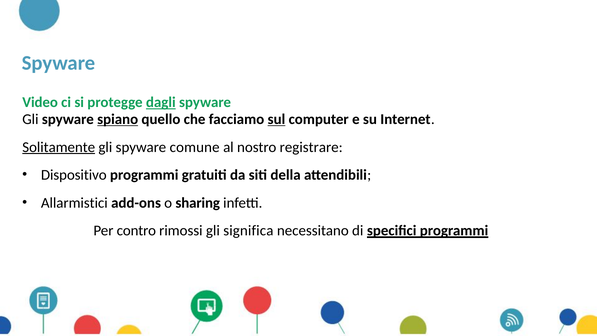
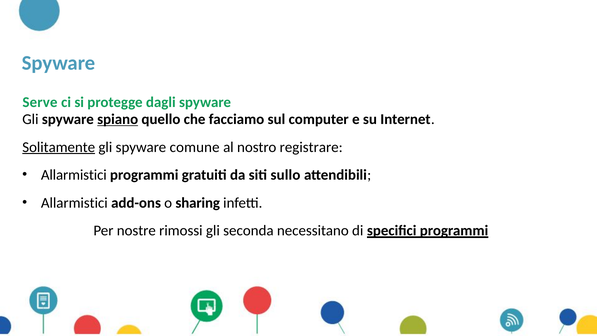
Video: Video -> Serve (40, 102)
dagli underline: present -> none (161, 102)
sul underline: present -> none (276, 119)
Dispositivo: Dispositivo -> Allarmistici (74, 175)
della: della -> sullo (285, 175)
contro: contro -> nostre (136, 231)
significa: significa -> seconda (248, 231)
